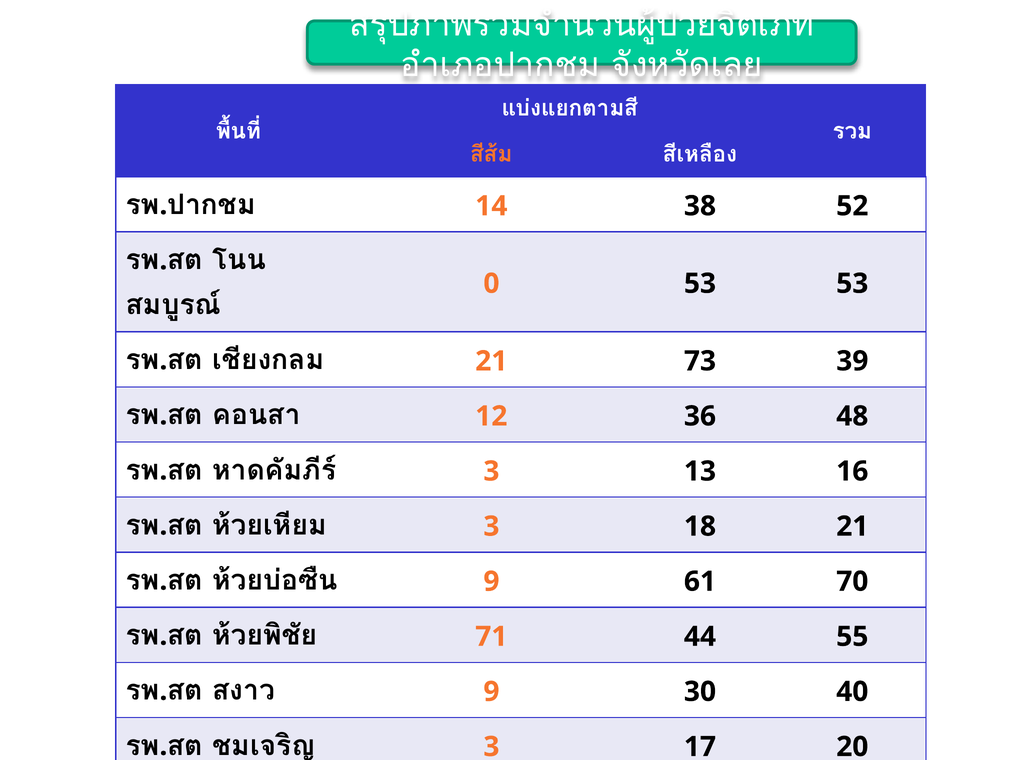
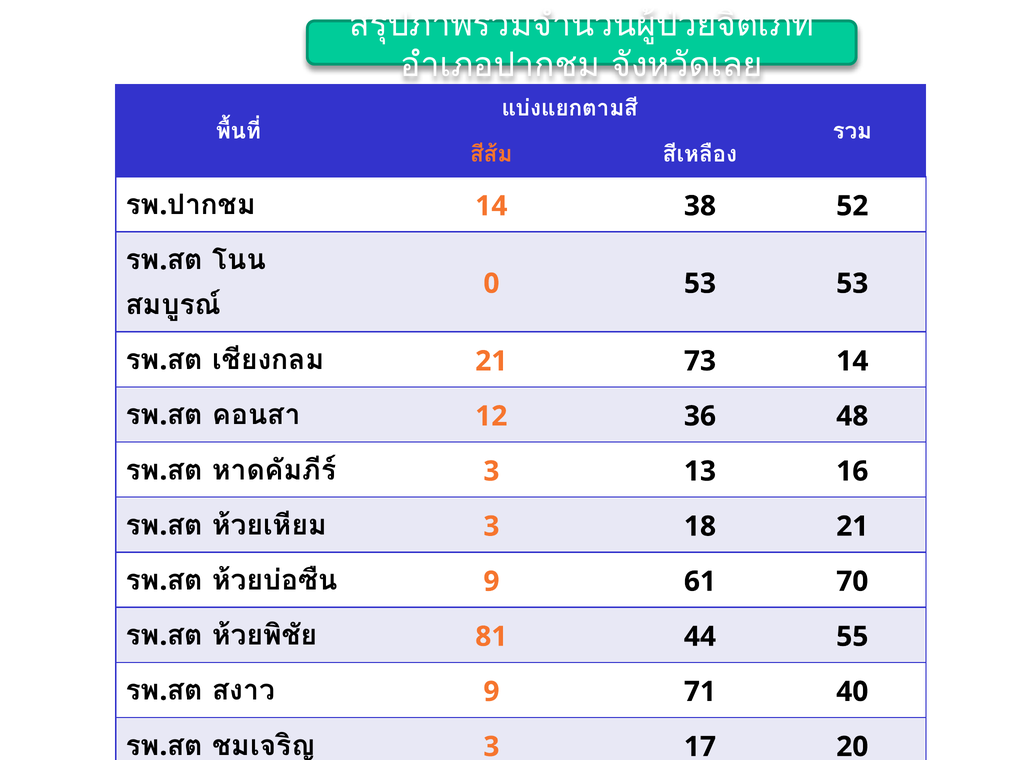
73 39: 39 -> 14 (852, 361)
71: 71 -> 81 (491, 637)
30: 30 -> 71 (700, 692)
